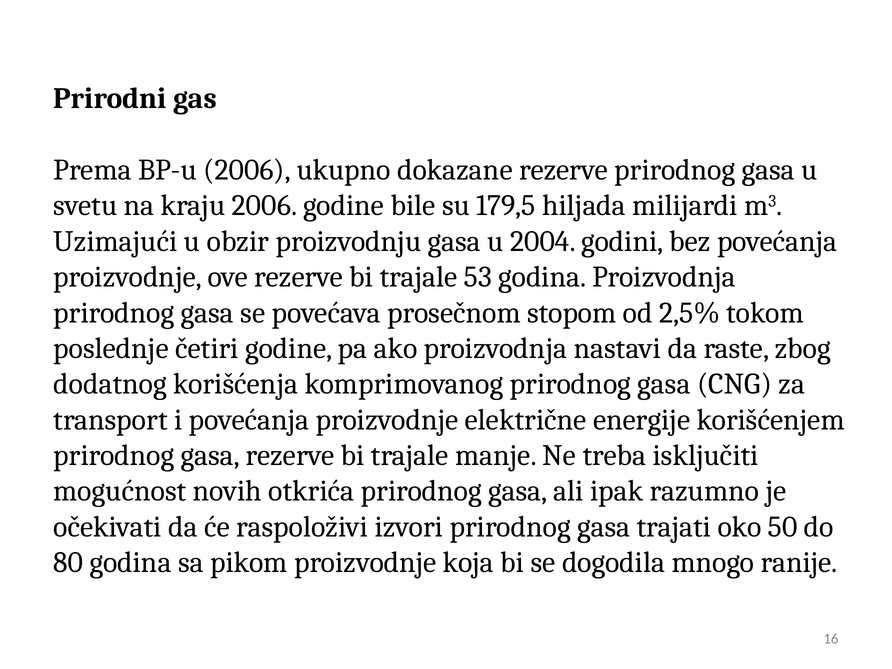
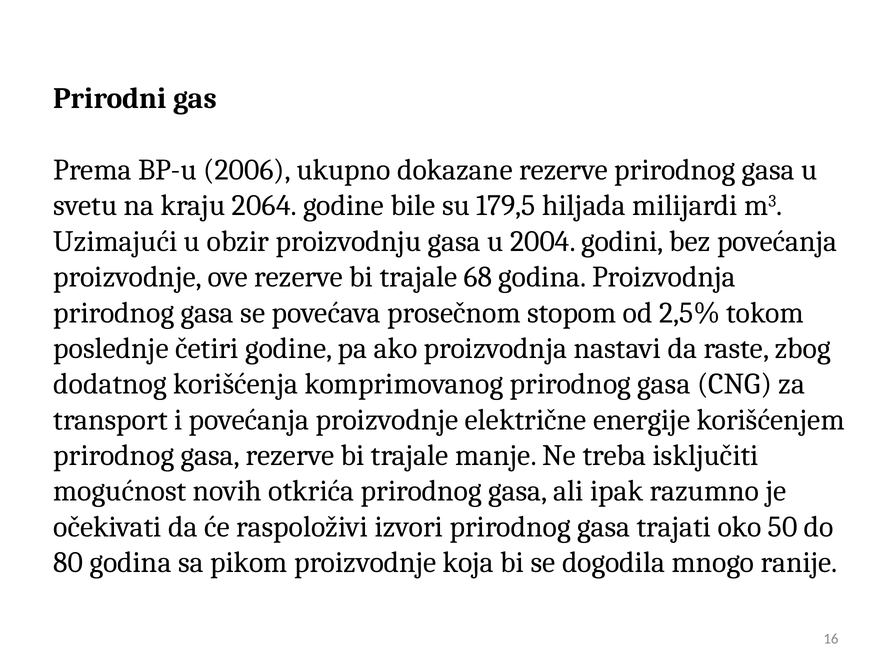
kraju 2006: 2006 -> 2064 (264, 206)
53: 53 -> 68 (478, 277)
